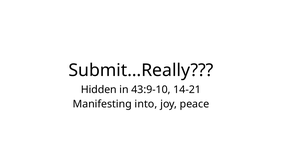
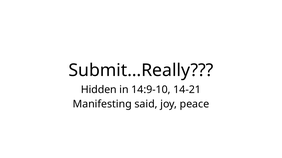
43:9-10: 43:9-10 -> 14:9-10 (151, 90)
into: into -> said (146, 104)
